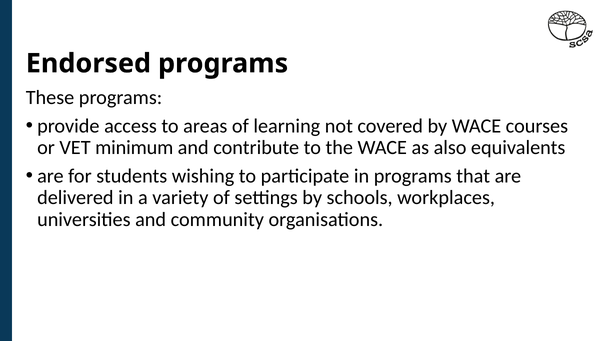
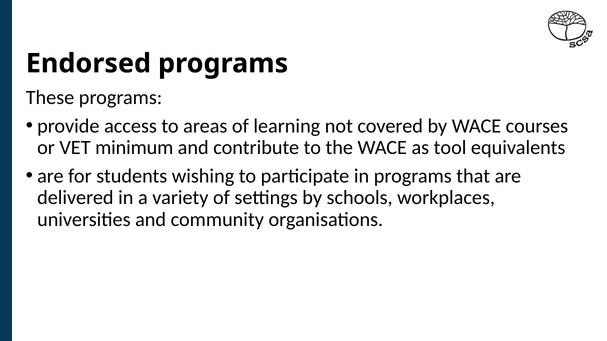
also: also -> tool (450, 148)
